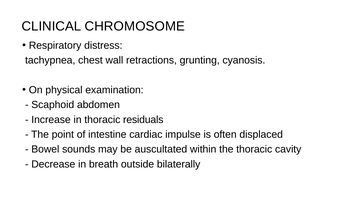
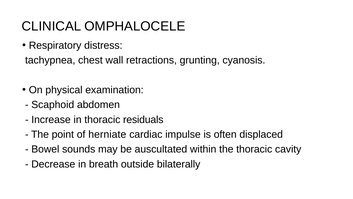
CHROMOSOME: CHROMOSOME -> OMPHALOCELE (135, 26)
intestine: intestine -> herniate (107, 134)
